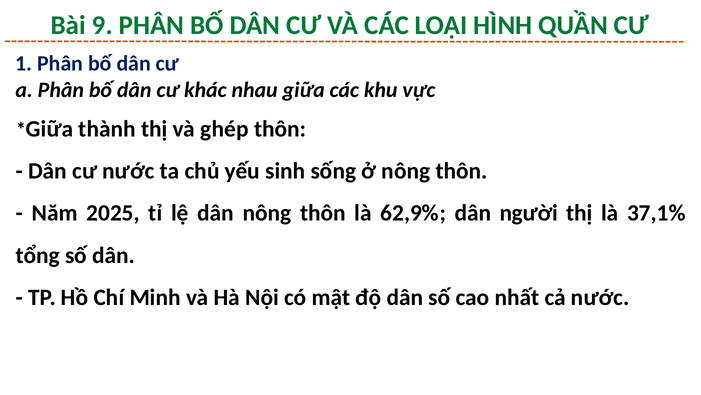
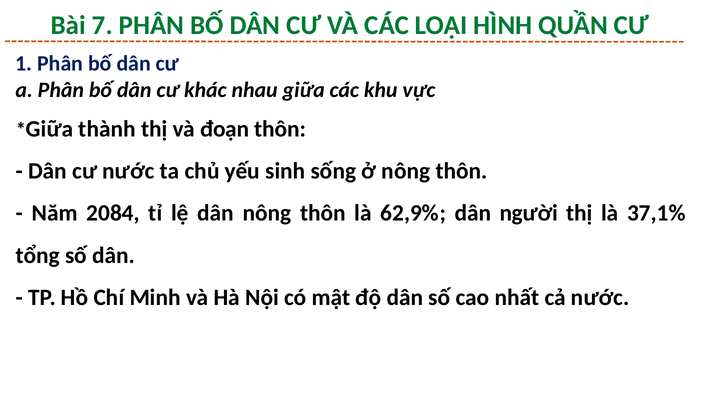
9: 9 -> 7 (102, 25)
ghép: ghép -> đoạn (225, 129)
2025: 2025 -> 2084 (113, 213)
